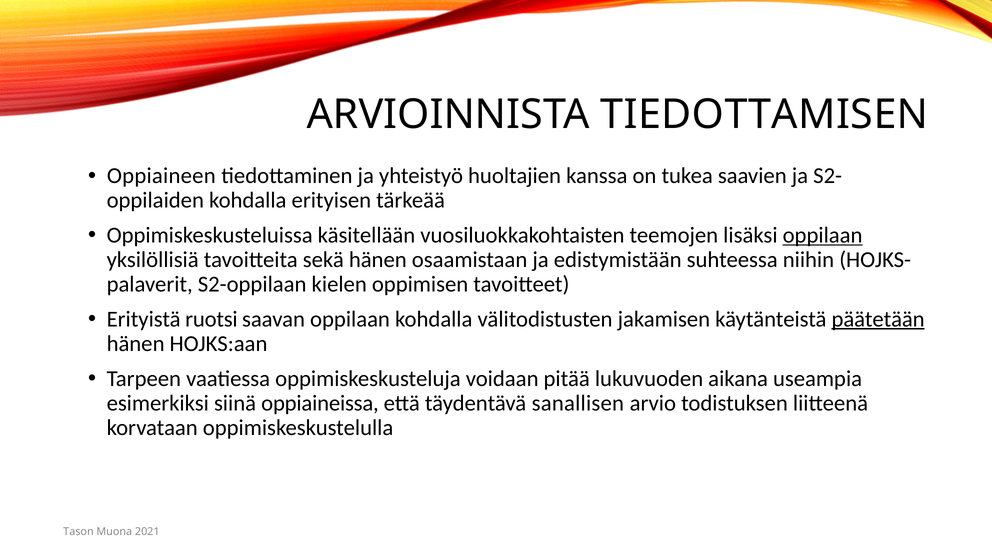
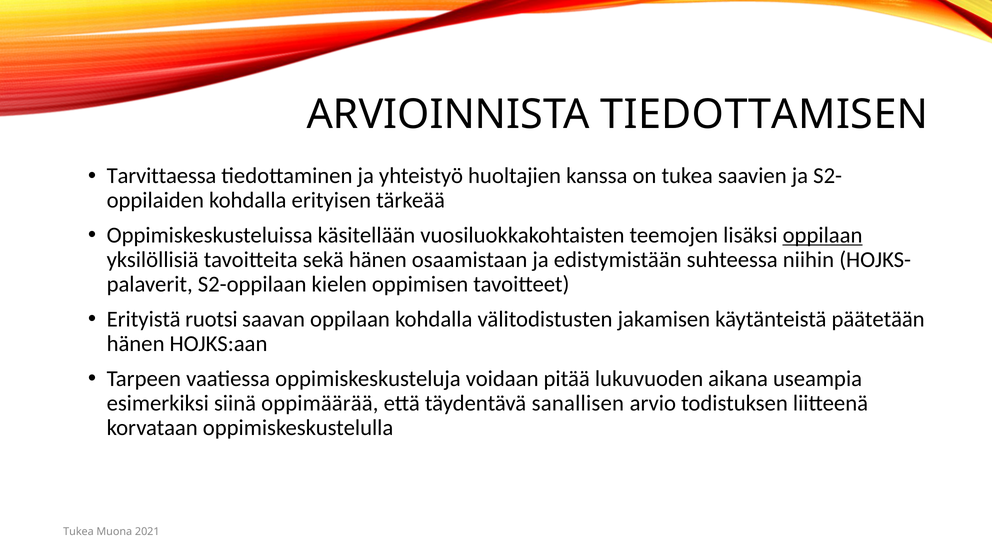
Oppiaineen: Oppiaineen -> Tarvittaessa (162, 176)
päätetään underline: present -> none (878, 319)
oppiaineissa: oppiaineissa -> oppimäärää (320, 403)
Tason: Tason -> Tukea (79, 532)
